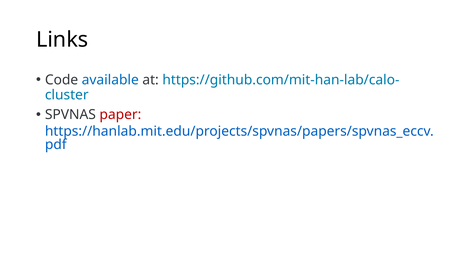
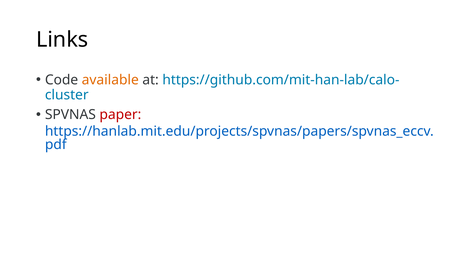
available colour: blue -> orange (110, 80)
